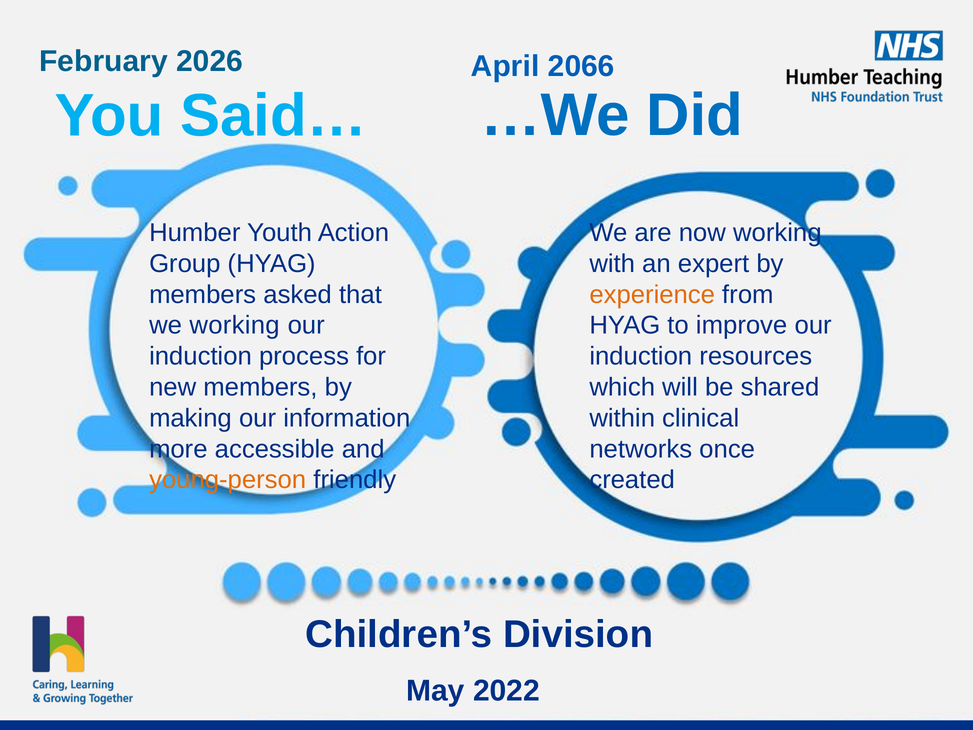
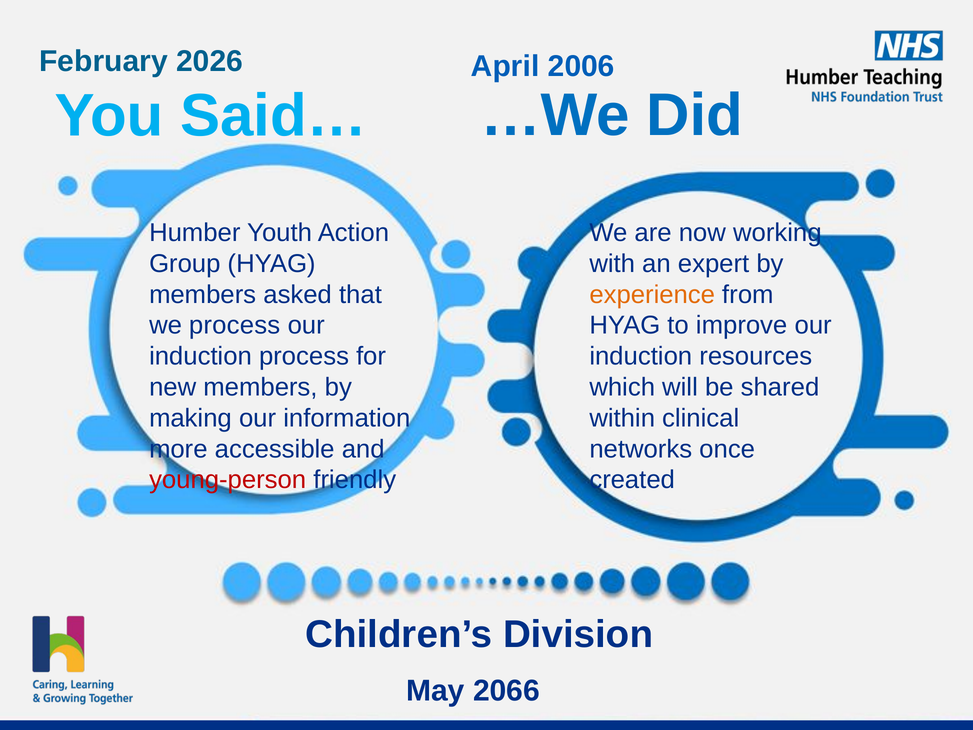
2066: 2066 -> 2006 (581, 66)
we working: working -> process (235, 325)
young-person colour: orange -> red (228, 480)
2022: 2022 -> 2066 (506, 691)
